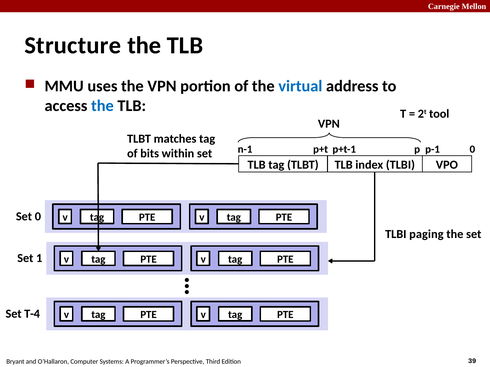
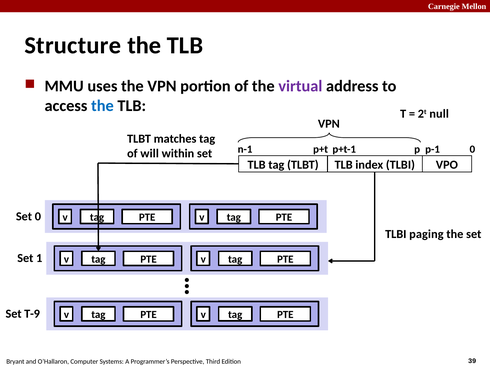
virtual colour: blue -> purple (300, 86)
tool: tool -> null (439, 114)
bits: bits -> will (150, 154)
T-4: T-4 -> T-9 (32, 314)
